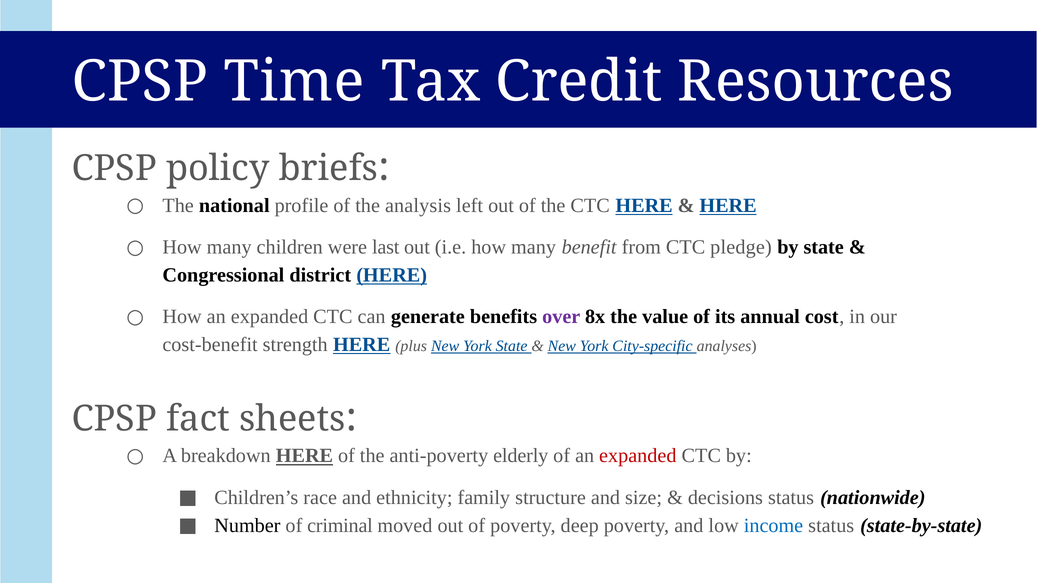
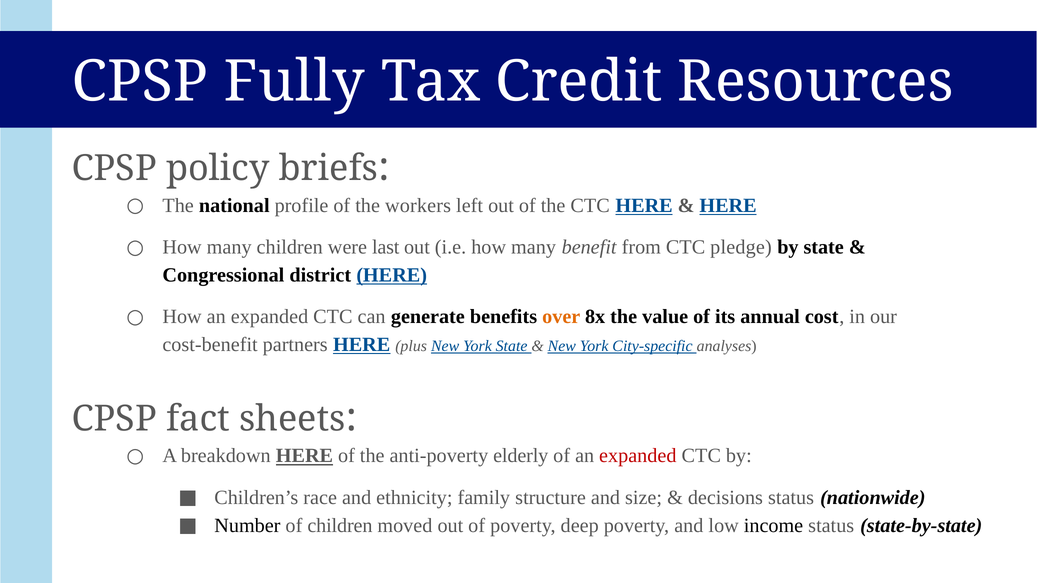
Time: Time -> Fully (294, 82)
analysis: analysis -> workers (418, 206)
over colour: purple -> orange (561, 317)
strength: strength -> partners (295, 345)
of criminal: criminal -> children (340, 526)
income colour: blue -> black (774, 526)
